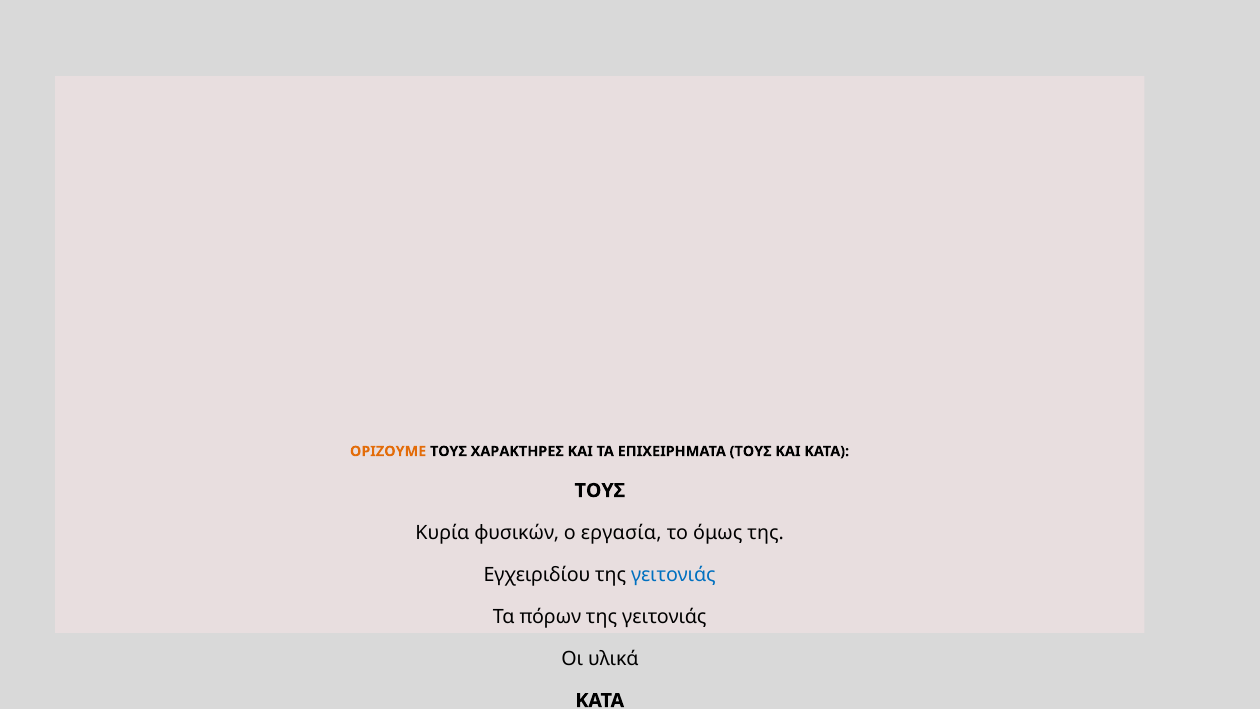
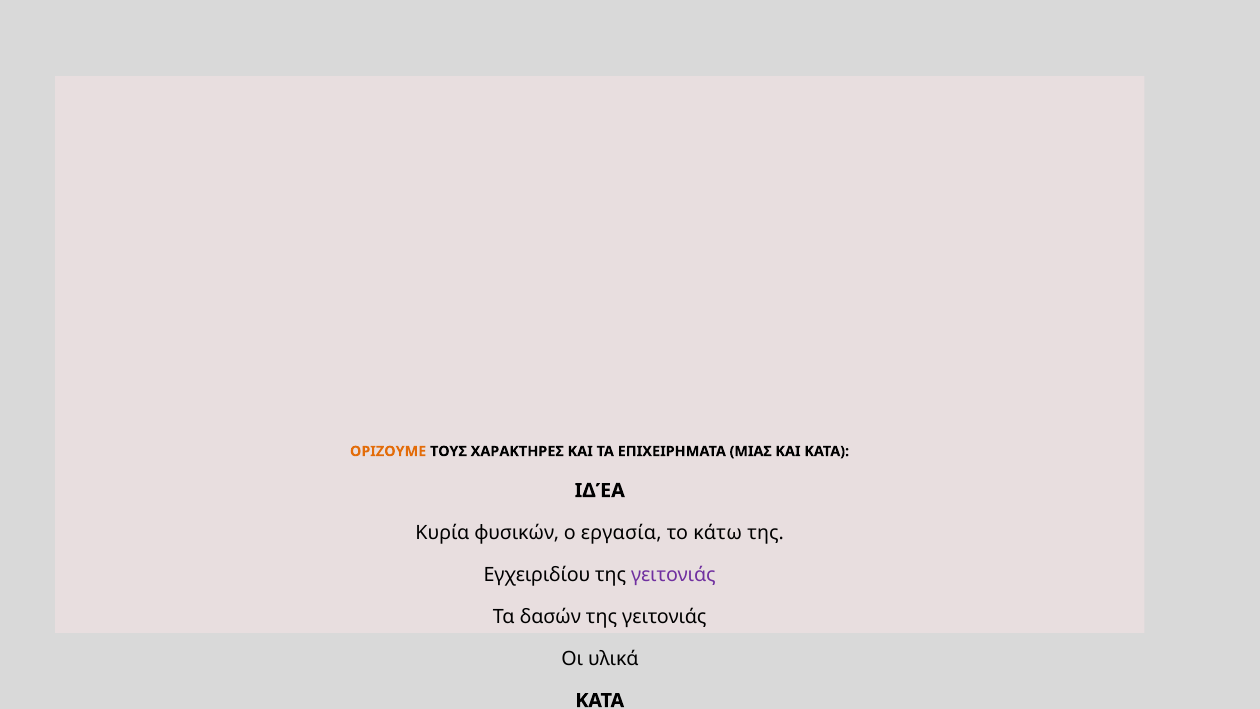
ΕΠΙΧΕΙΡΗΜΑΤΑ ΤΟΥΣ: ΤΟΥΣ -> ΜΙΑΣ (751, 451)
ΤΟΥΣ: ΤΟΥΣ -> ΙΔΈΑ (600, 490)
όμως: όμως -> κάτω (718, 532)
γειτονιάς colour: blue -> purple (673, 574)
πόρων: πόρων -> δασών (550, 616)
